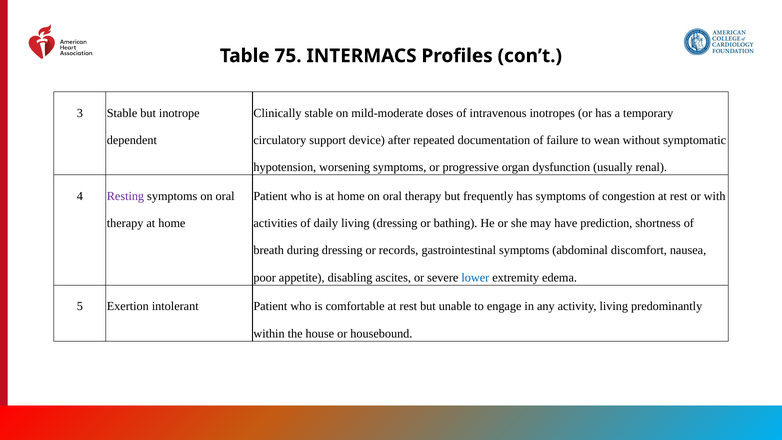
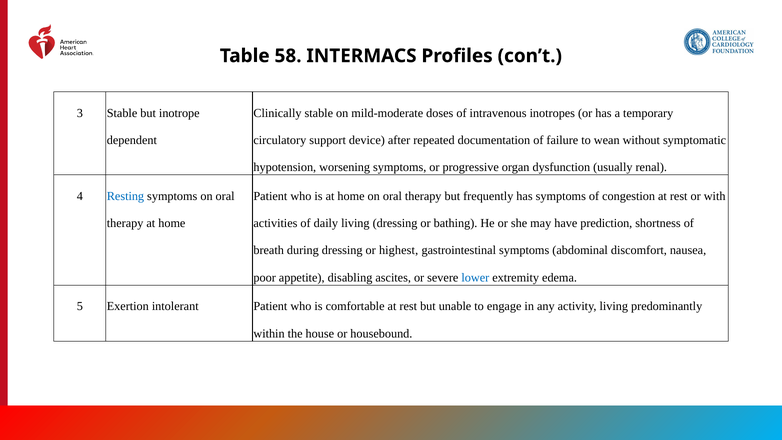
75: 75 -> 58 (288, 56)
Resting colour: purple -> blue (125, 196)
records: records -> highest (399, 250)
